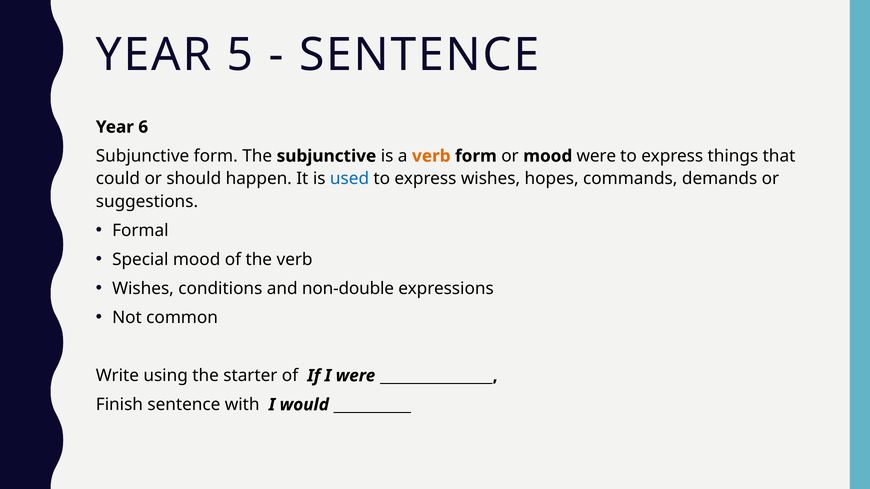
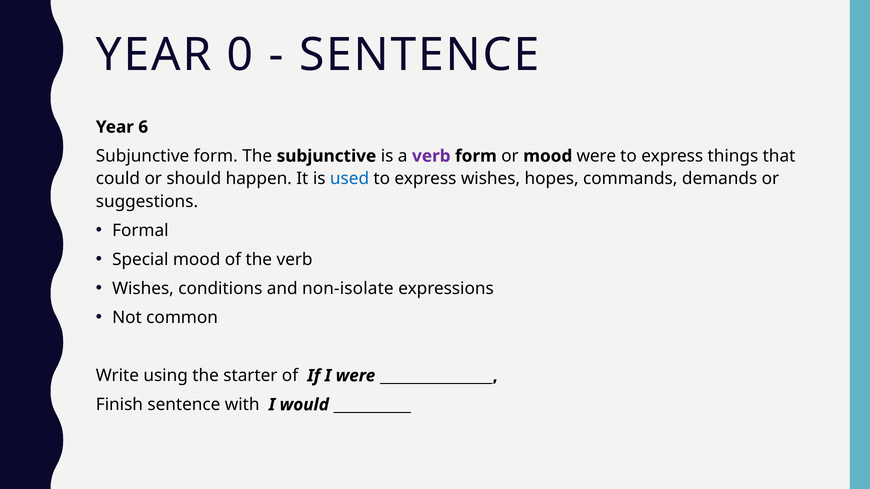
5: 5 -> 0 (240, 55)
verb colour: orange -> purple (431, 156)
non-double: non-double -> non-isolate (348, 289)
